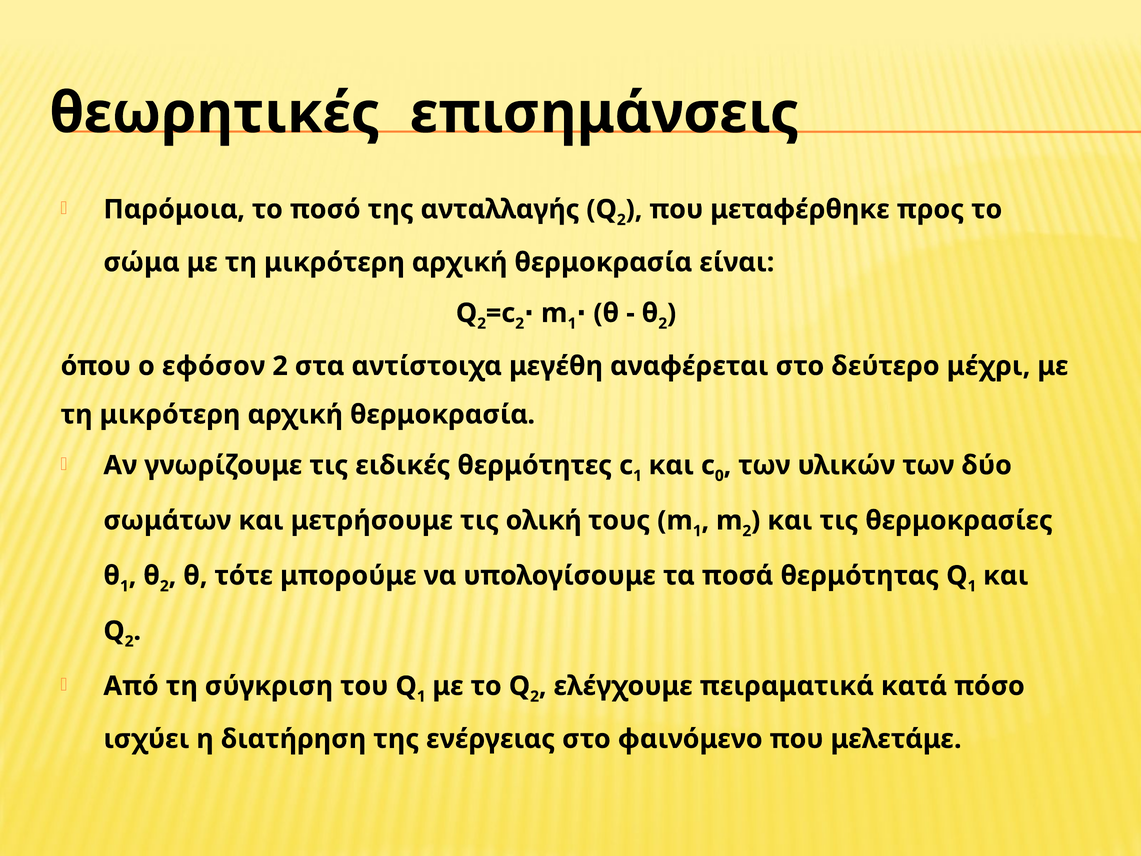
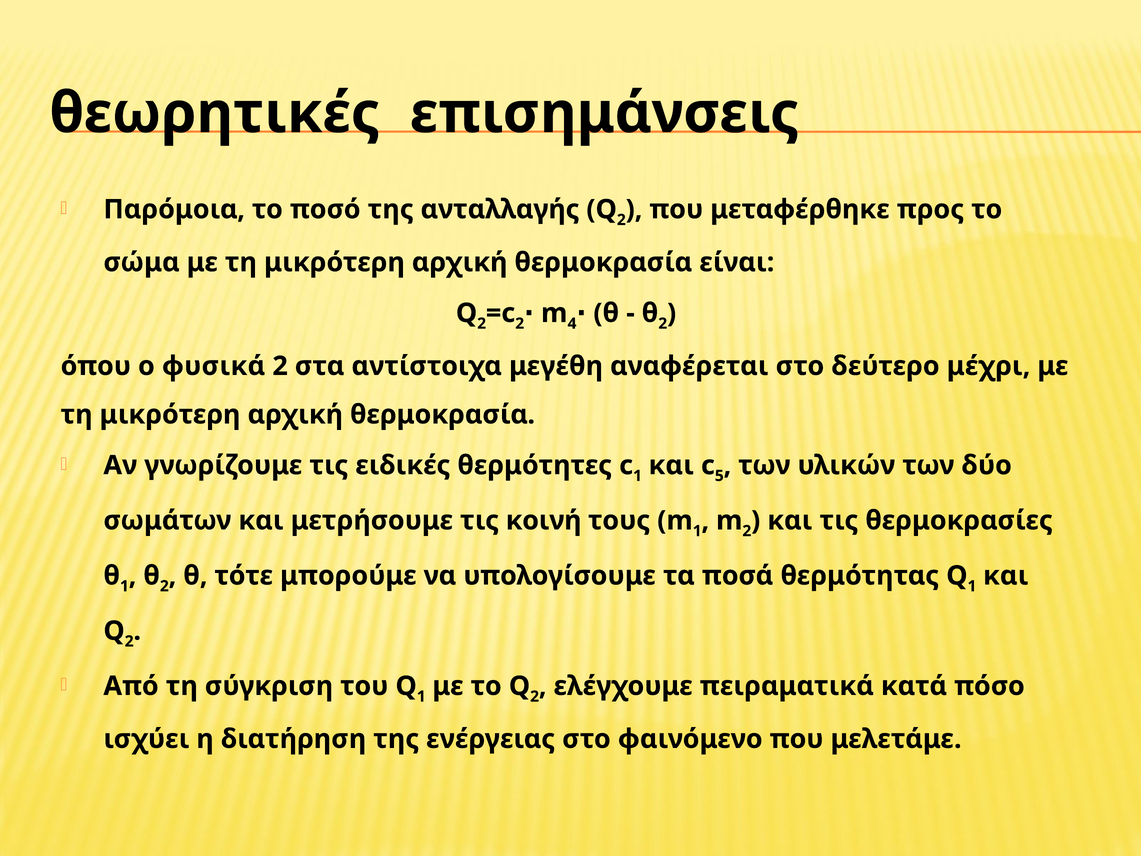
1: 1 -> 4 (572, 323)
εφόσον: εφόσον -> φυσικά (214, 366)
0: 0 -> 5 (719, 476)
ολική: ολική -> κοινή (544, 520)
